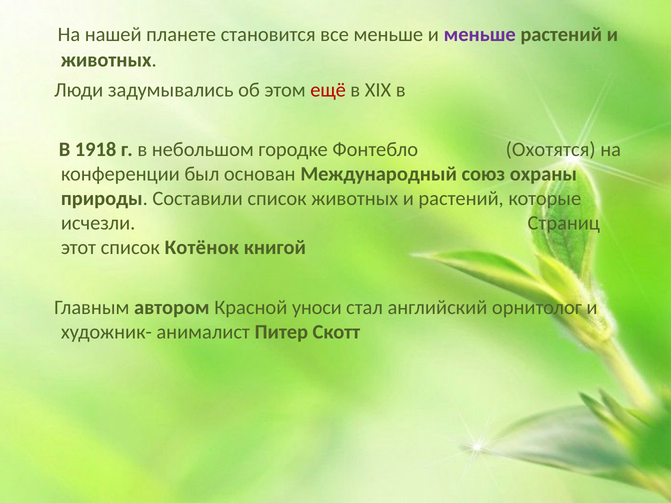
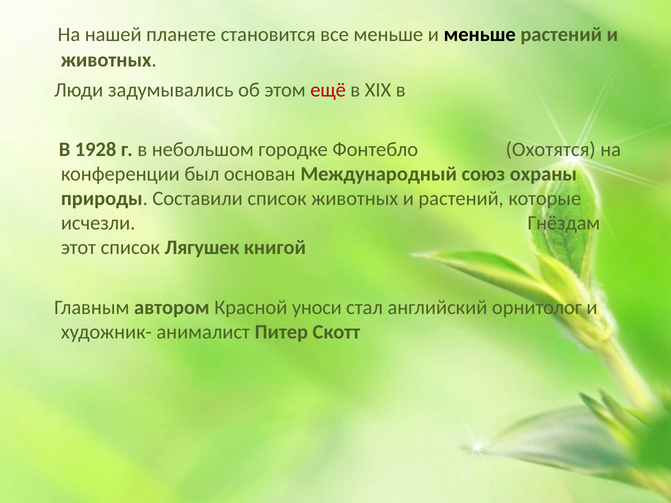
меньше colour: purple -> black (480, 35)
1918: 1918 -> 1928 (96, 149)
Страниц: Страниц -> Гнёздам (564, 223)
Котёнок: Котёнок -> Лягушек (202, 248)
